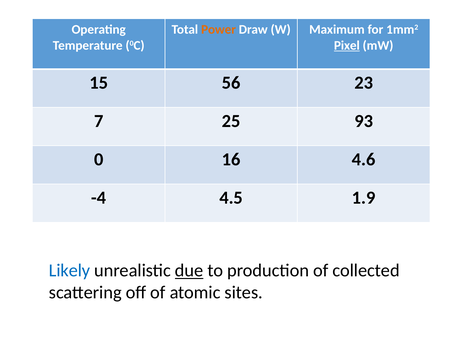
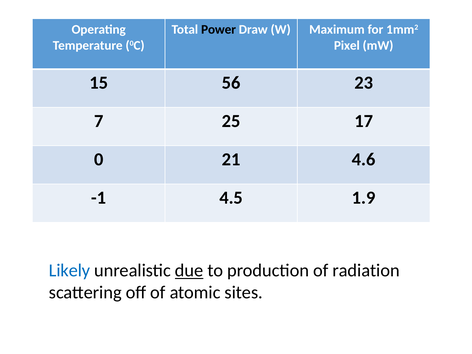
Power colour: orange -> black (219, 29)
Pixel underline: present -> none (347, 45)
93: 93 -> 17 (364, 121)
16: 16 -> 21 (231, 159)
-4: -4 -> -1 (99, 198)
collected: collected -> radiation (366, 271)
